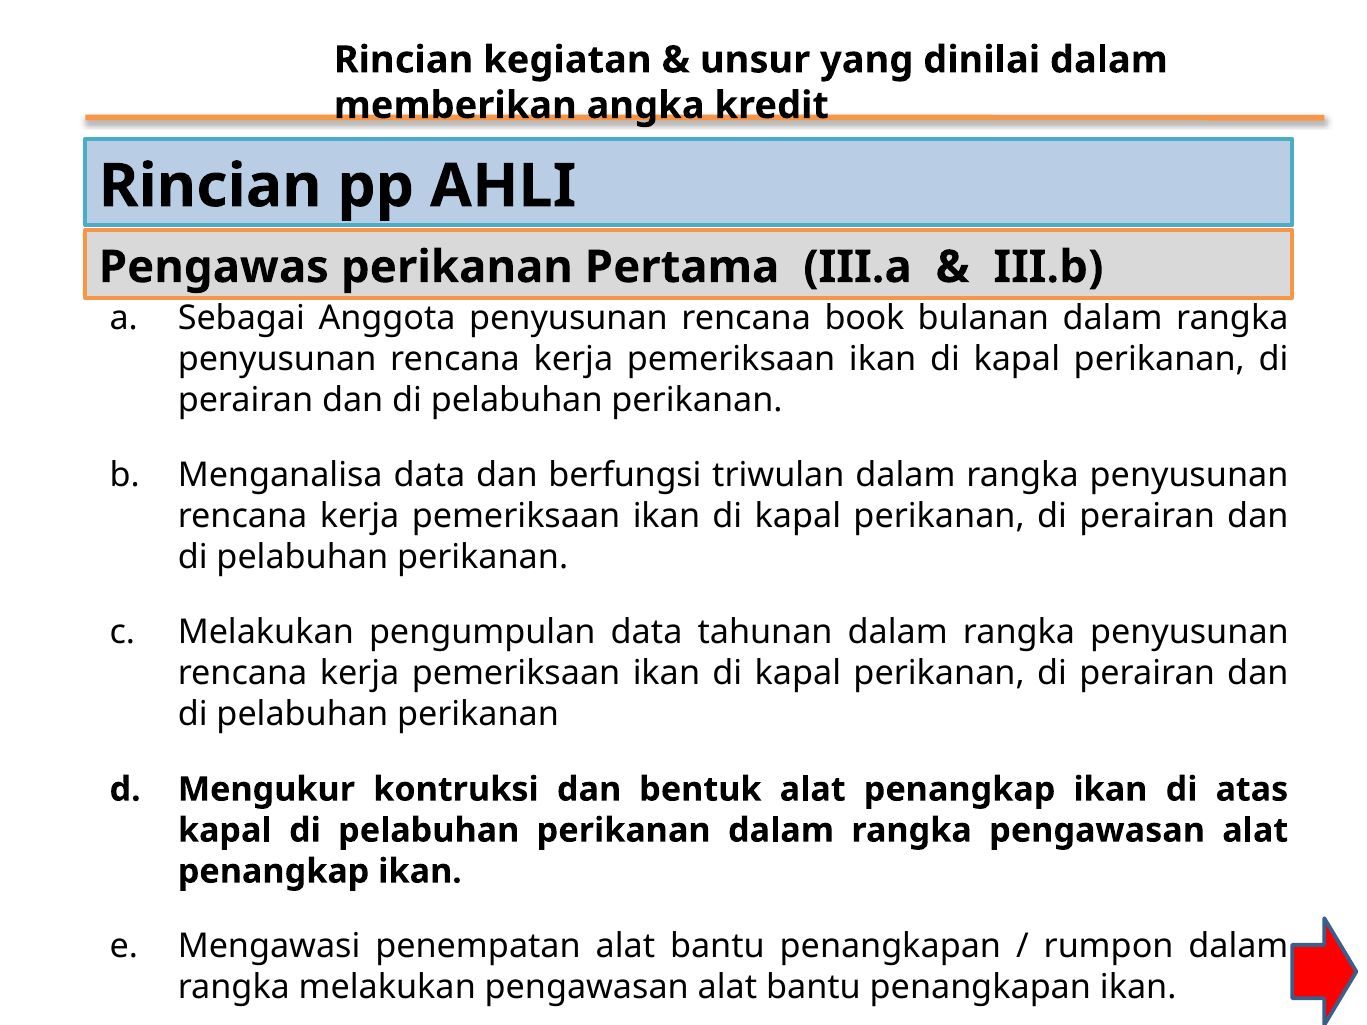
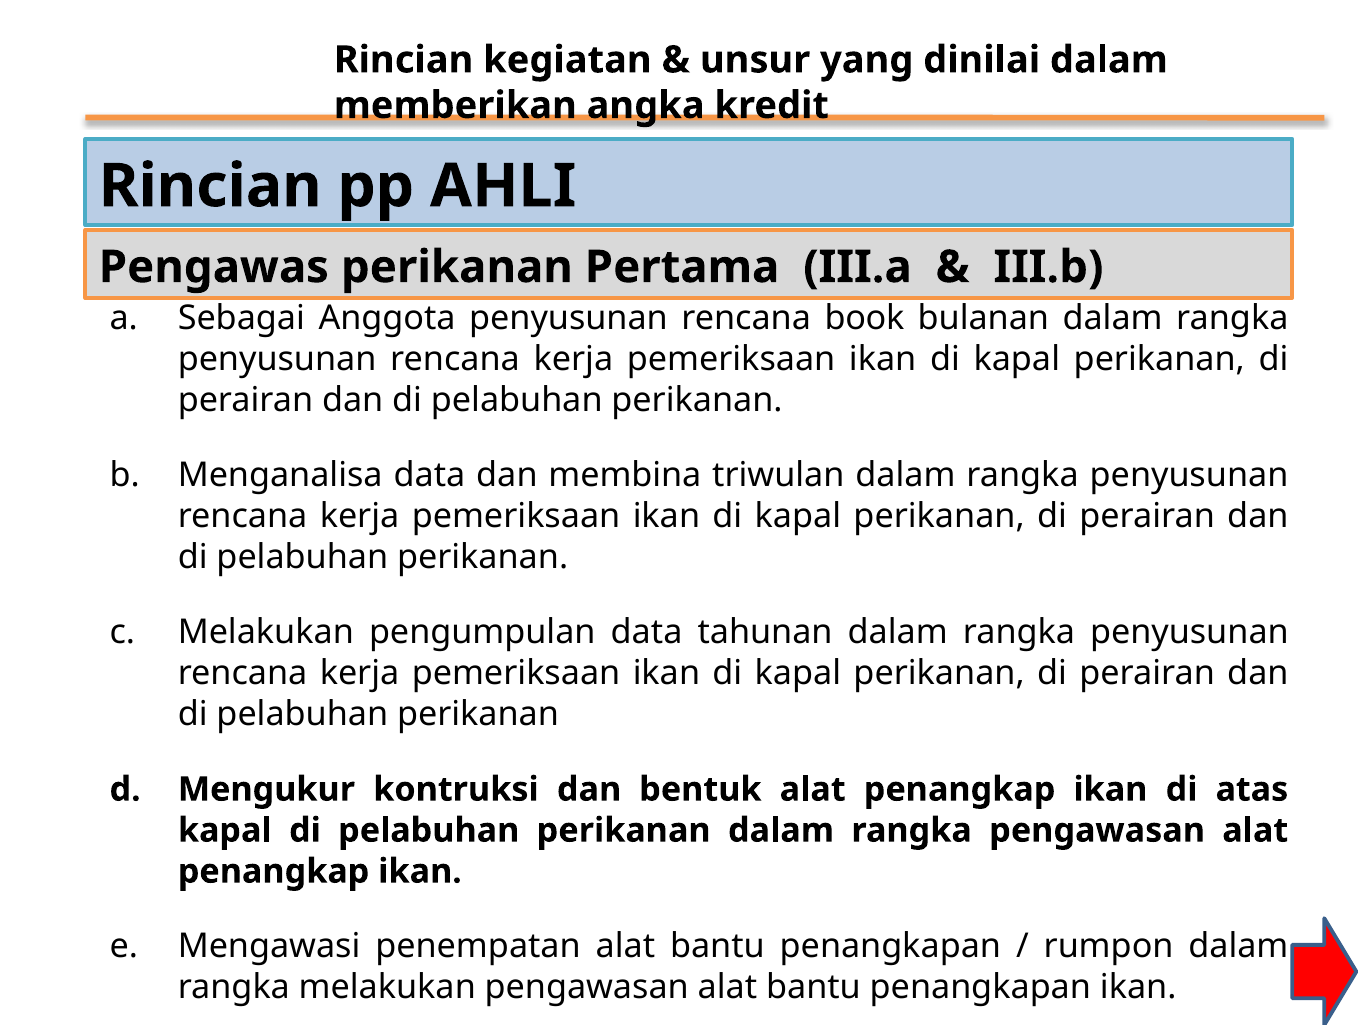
berfungsi: berfungsi -> membina (625, 475)
